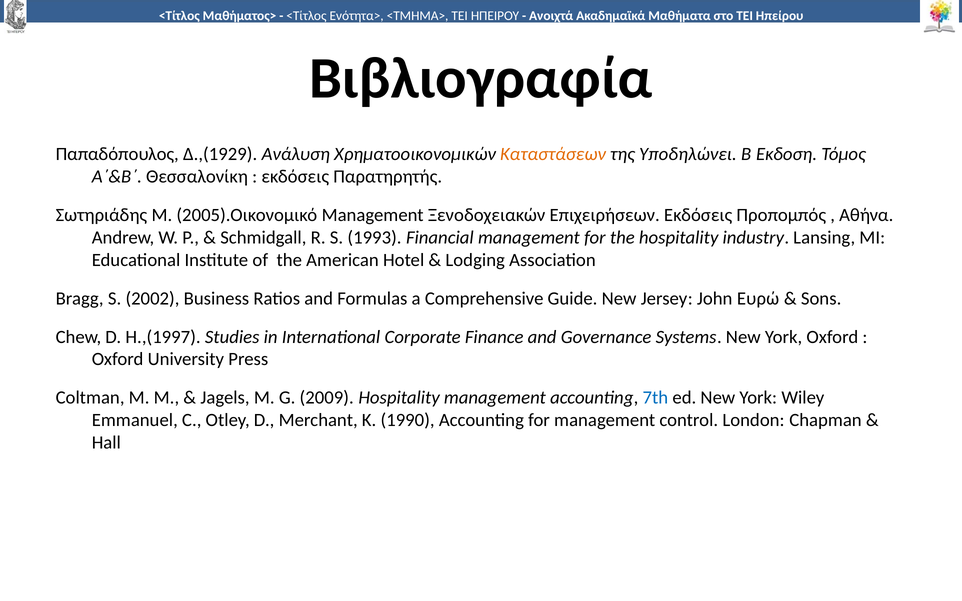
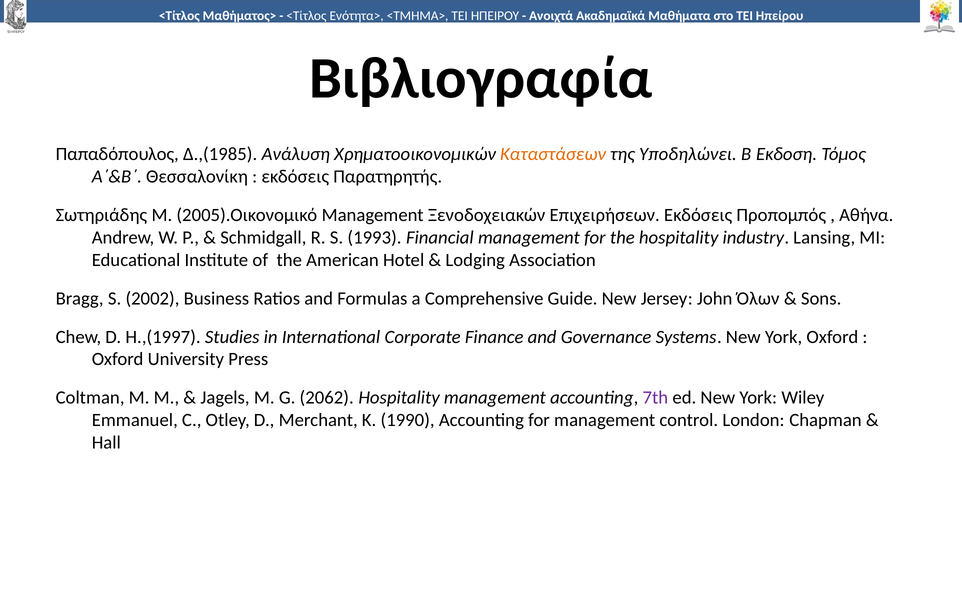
Δ.,(1929: Δ.,(1929 -> Δ.,(1985 (220, 154)
Ευρώ: Ευρώ -> Όλων (758, 299)
2009: 2009 -> 2062 (327, 398)
7th colour: blue -> purple (655, 398)
